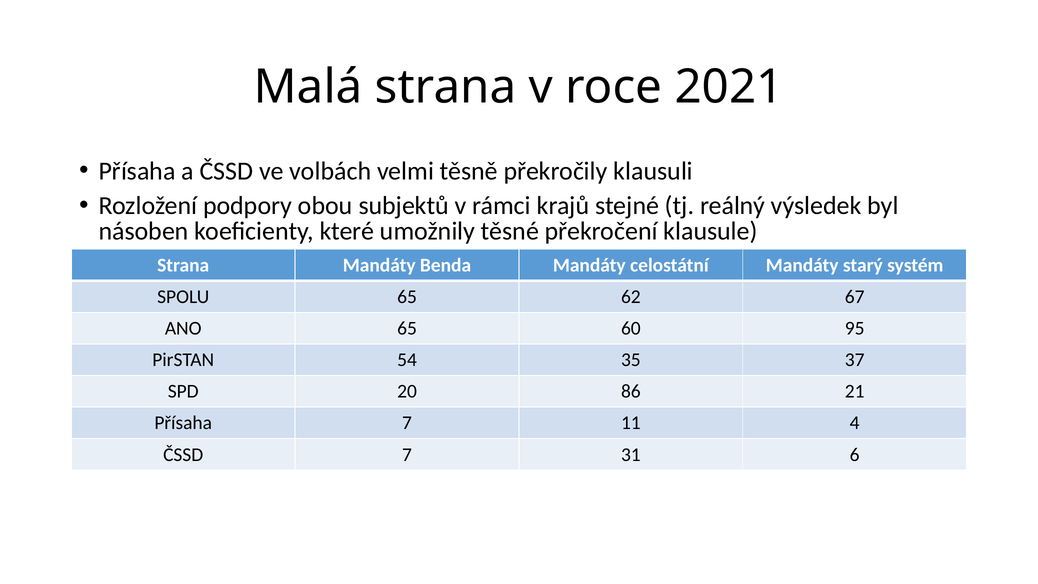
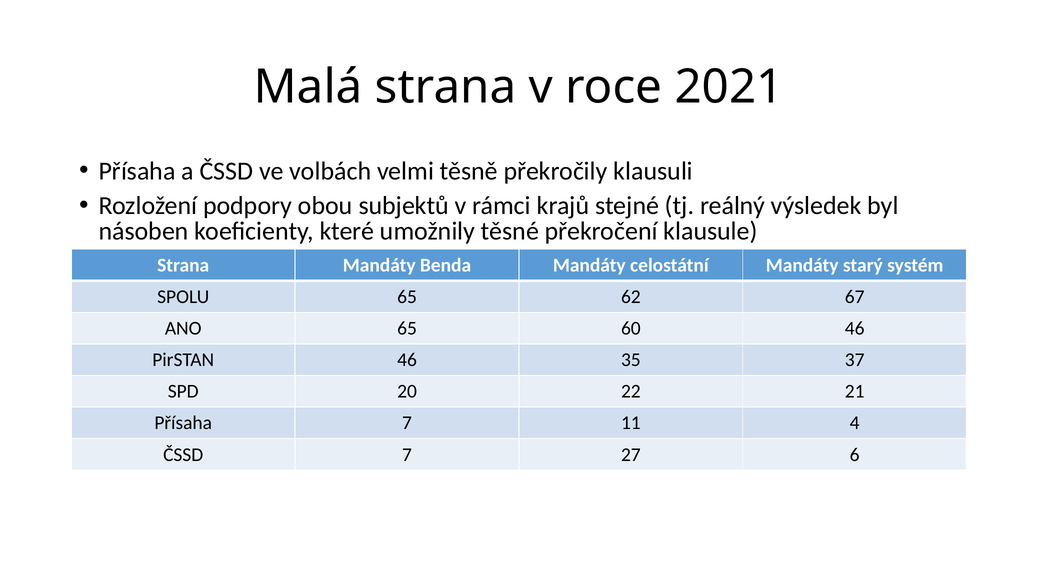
60 95: 95 -> 46 (855, 328)
PirSTAN 54: 54 -> 46 (407, 360)
86: 86 -> 22 (631, 391)
31: 31 -> 27 (631, 455)
